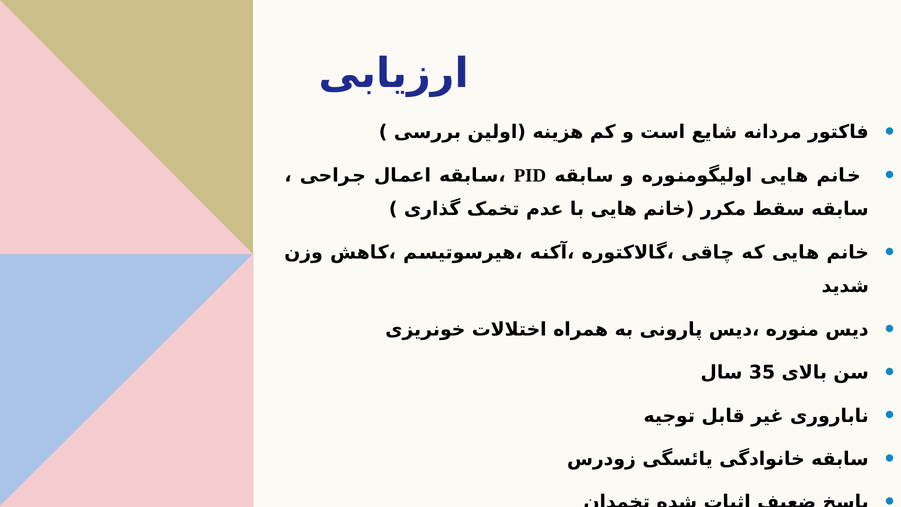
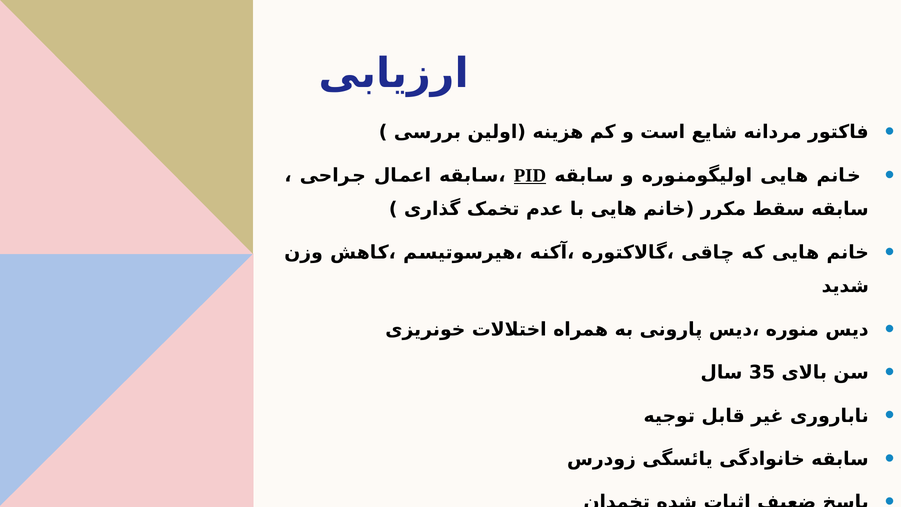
PID underline: none -> present (530, 175)
